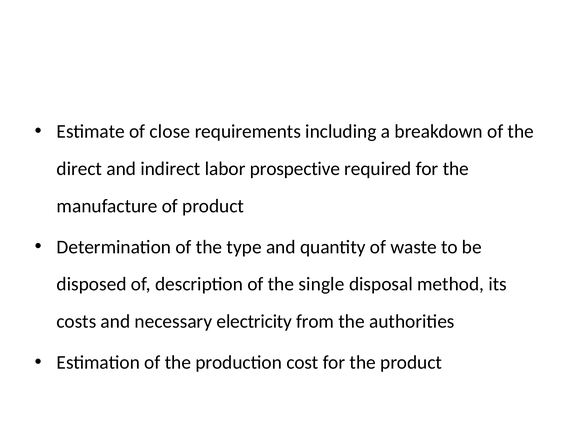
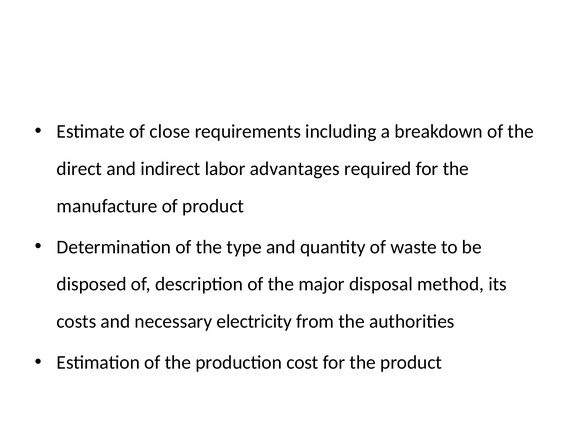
prospective: prospective -> advantages (295, 169)
single: single -> major (322, 284)
